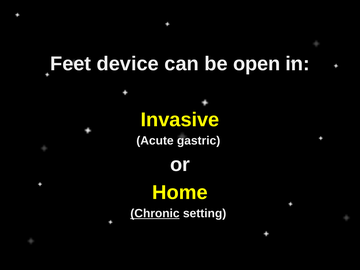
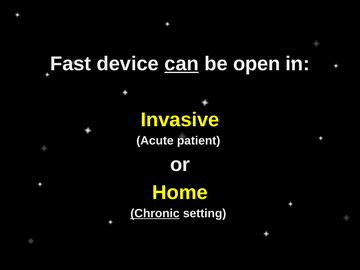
Feet: Feet -> Fast (71, 64)
can underline: none -> present (182, 64)
gastric: gastric -> patient (199, 141)
